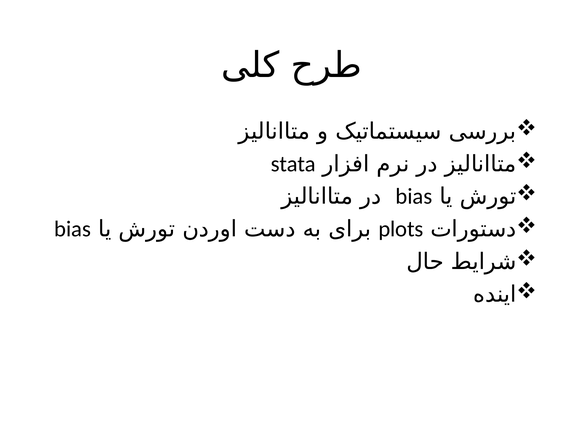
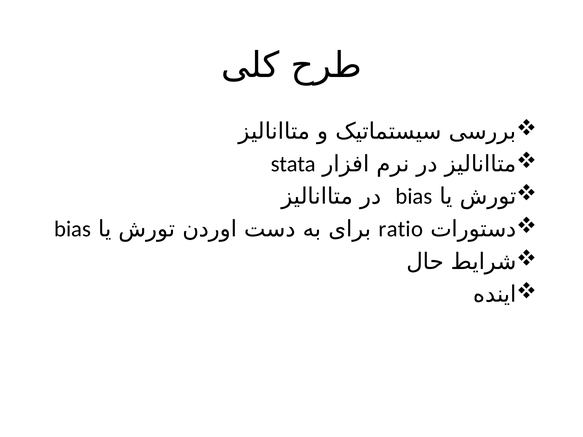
plots: plots -> ratio (401, 229)
